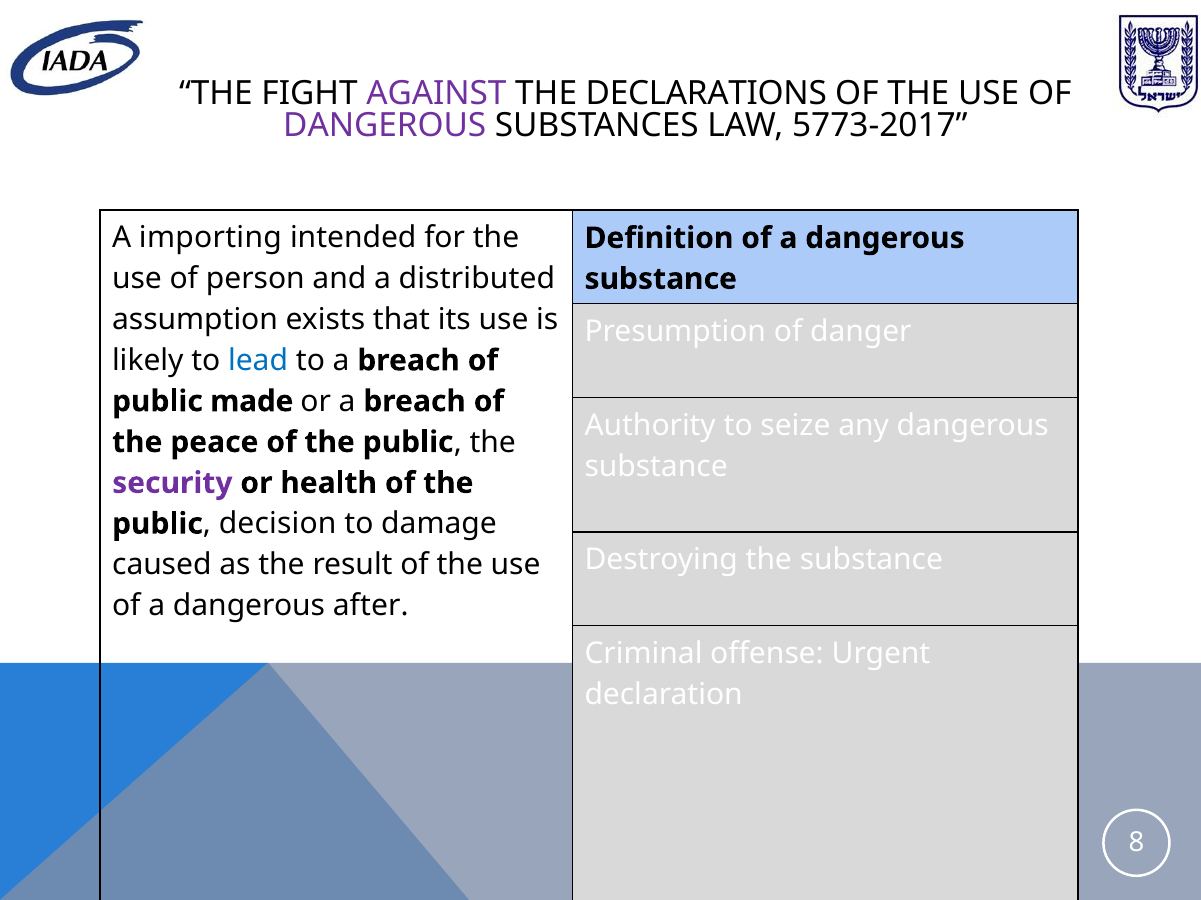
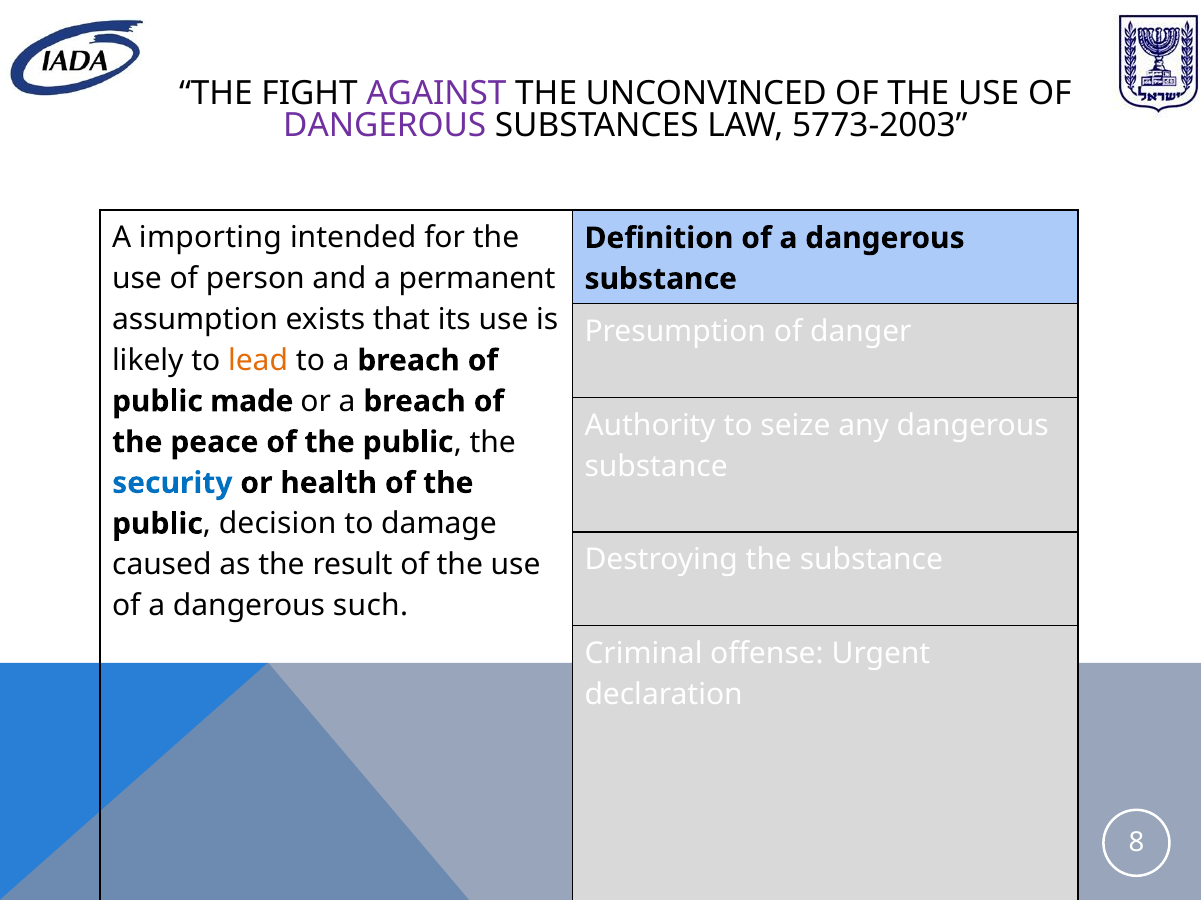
DECLARATIONS: DECLARATIONS -> UNCONVINCED (706, 93)
5773-2017: 5773-2017 -> 5773-2003 (880, 125)
distributed: distributed -> permanent (477, 279)
lead colour: blue -> orange (258, 361)
security colour: purple -> blue (172, 483)
after: after -> such (371, 606)
